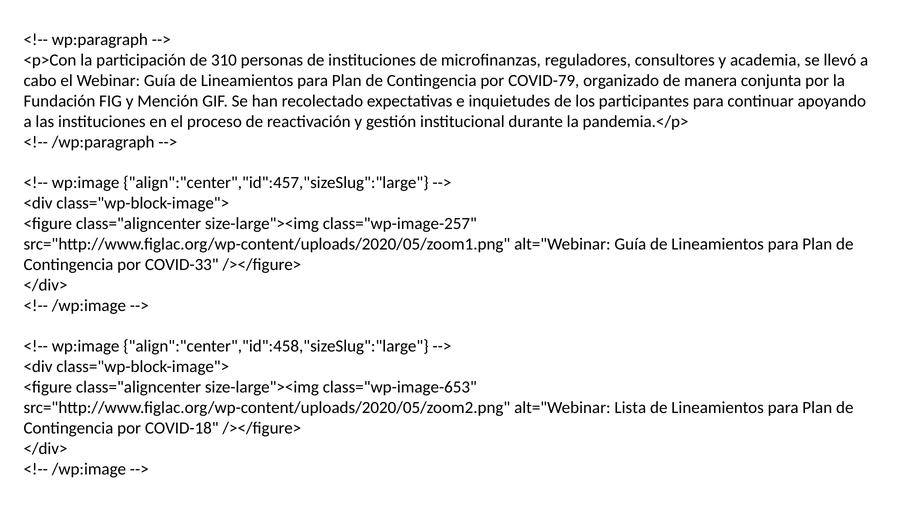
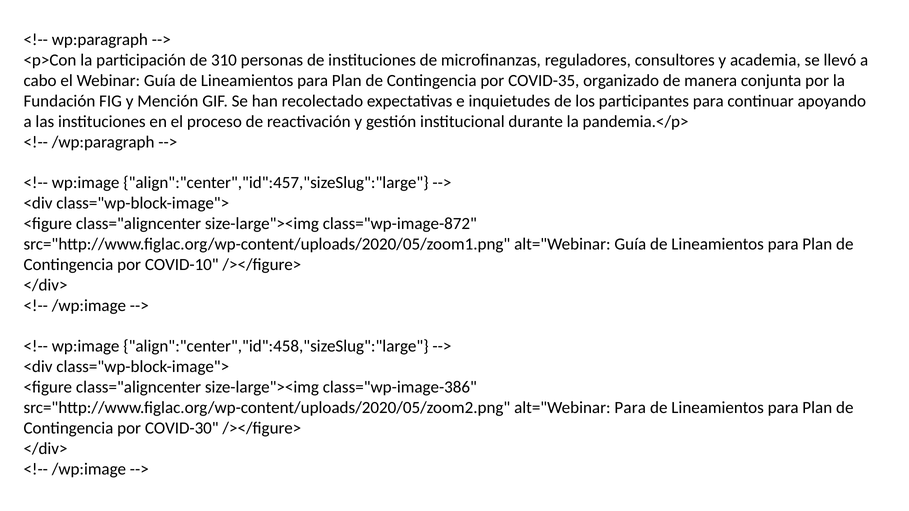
COVID-79: COVID-79 -> COVID-35 (544, 81)
class="wp-image-257: class="wp-image-257 -> class="wp-image-872 (400, 224)
COVID-33: COVID-33 -> COVID-10 (182, 265)
class="wp-image-653: class="wp-image-653 -> class="wp-image-386 (400, 387)
alt="Webinar Lista: Lista -> Para (630, 408)
COVID-18: COVID-18 -> COVID-30 (182, 428)
